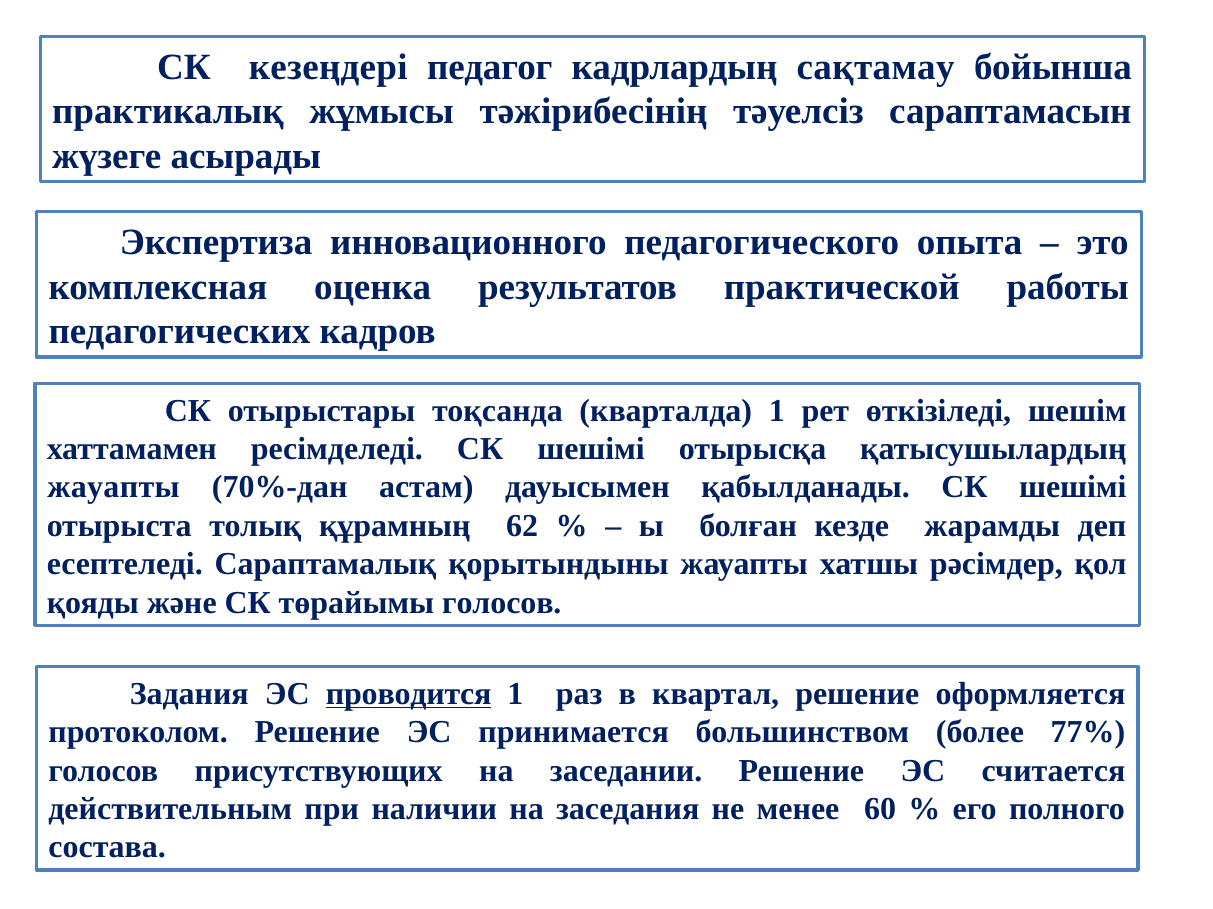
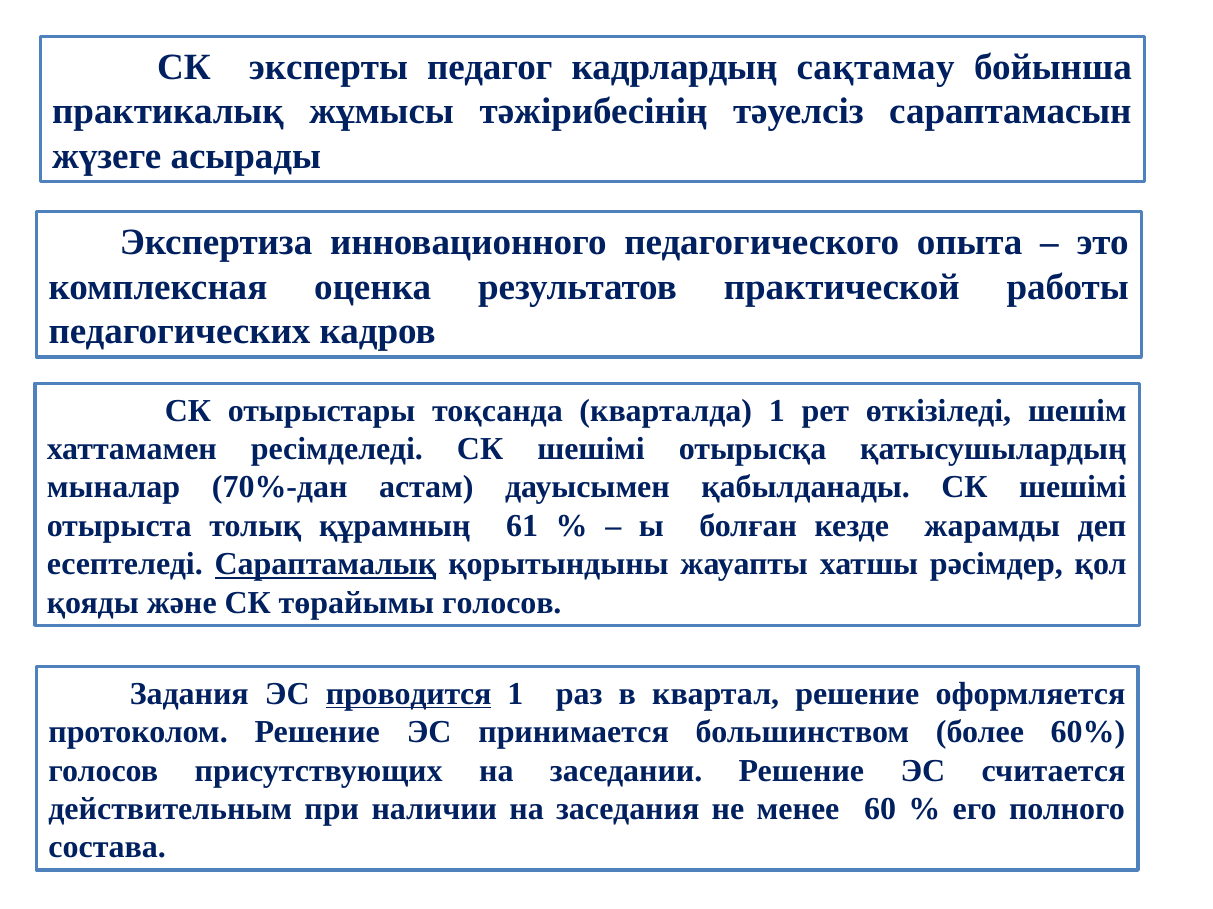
кезеңдері: кезеңдері -> эксперты (328, 67)
жауапты: жауапты -> мыналар (114, 488)
62: 62 -> 61 (522, 526)
Сараптамалық underline: none -> present (325, 565)
77%: 77% -> 60% (1088, 733)
